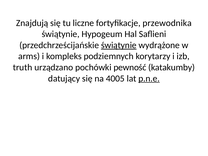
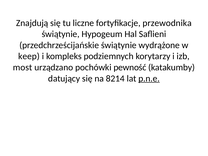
świątynie underline: present -> none (119, 45)
arms: arms -> keep (29, 56)
truth: truth -> most (23, 67)
4005: 4005 -> 8214 (115, 78)
